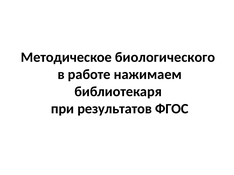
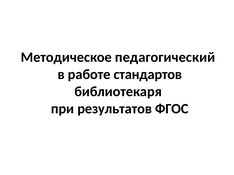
биологического: биологического -> педагогический (165, 57)
нажимаем: нажимаем -> стандартов (148, 75)
